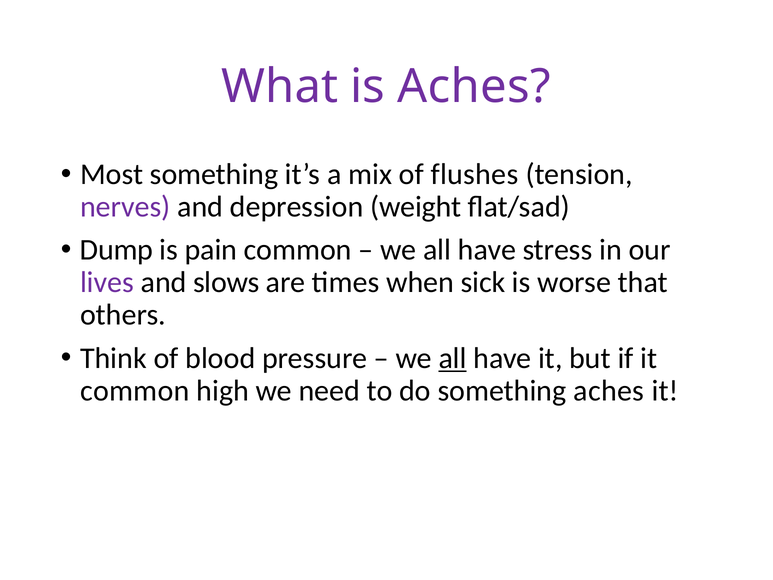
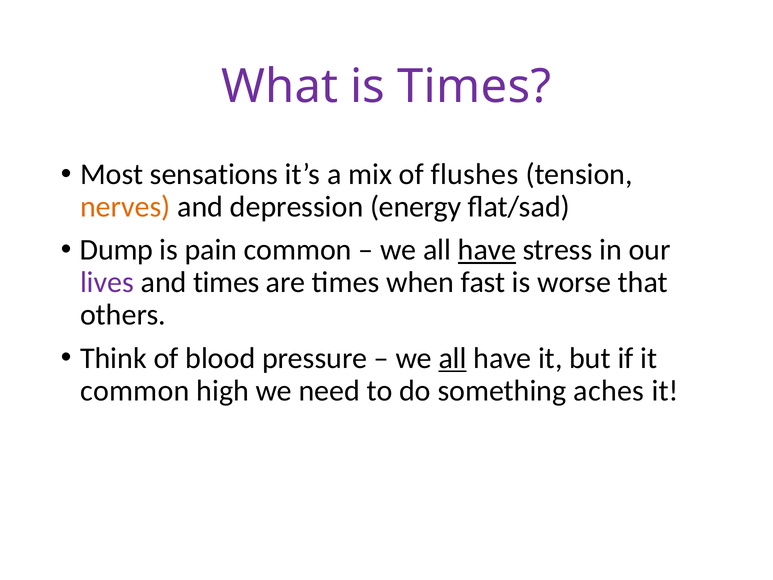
is Aches: Aches -> Times (474, 87)
Most something: something -> sensations (214, 174)
nerves colour: purple -> orange (125, 207)
weight: weight -> energy (416, 207)
have underline: none -> present (487, 250)
and slows: slows -> times (226, 282)
sick: sick -> fast (483, 282)
